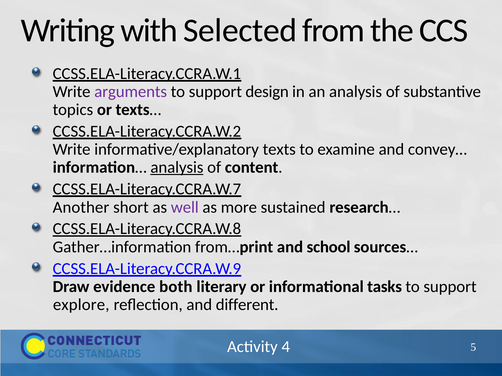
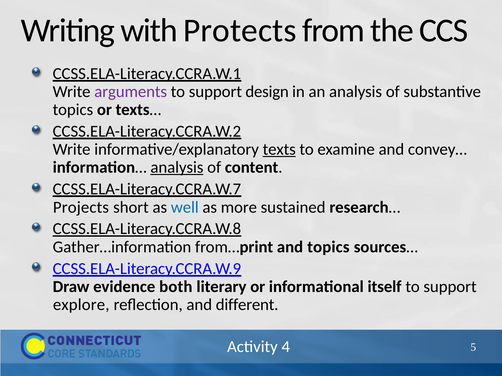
Selected: Selected -> Protects (240, 31)
texts underline: none -> present (279, 150)
Another: Another -> Projects (81, 207)
well colour: purple -> blue (185, 207)
and school: school -> topics (328, 247)
tasks: tasks -> itself (385, 287)
